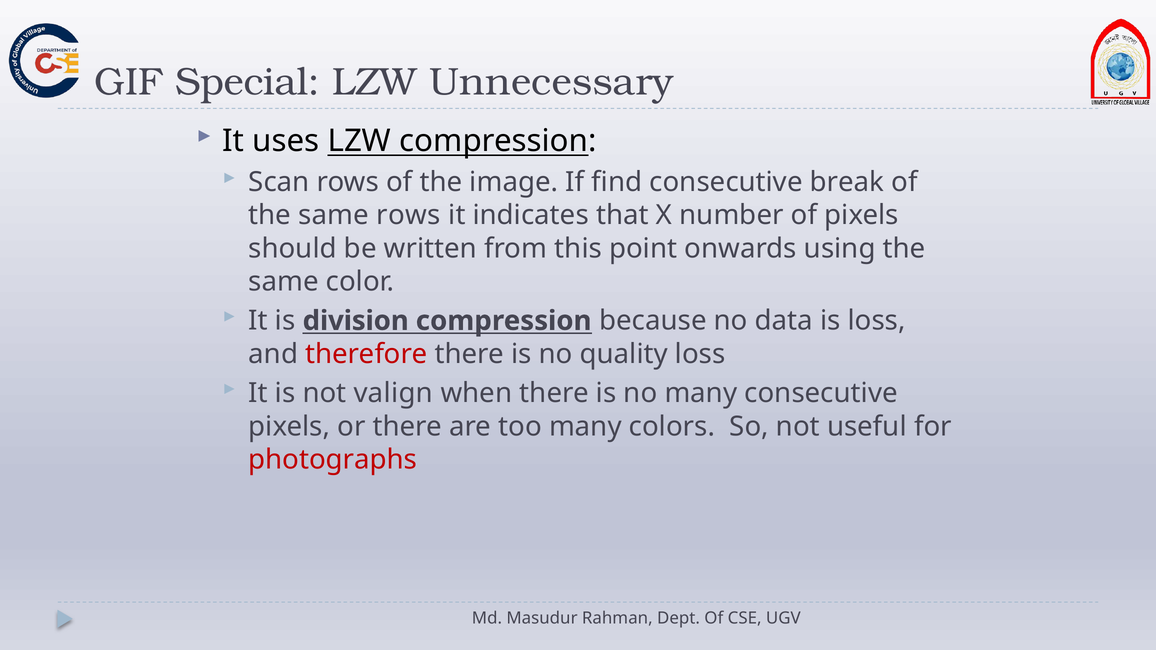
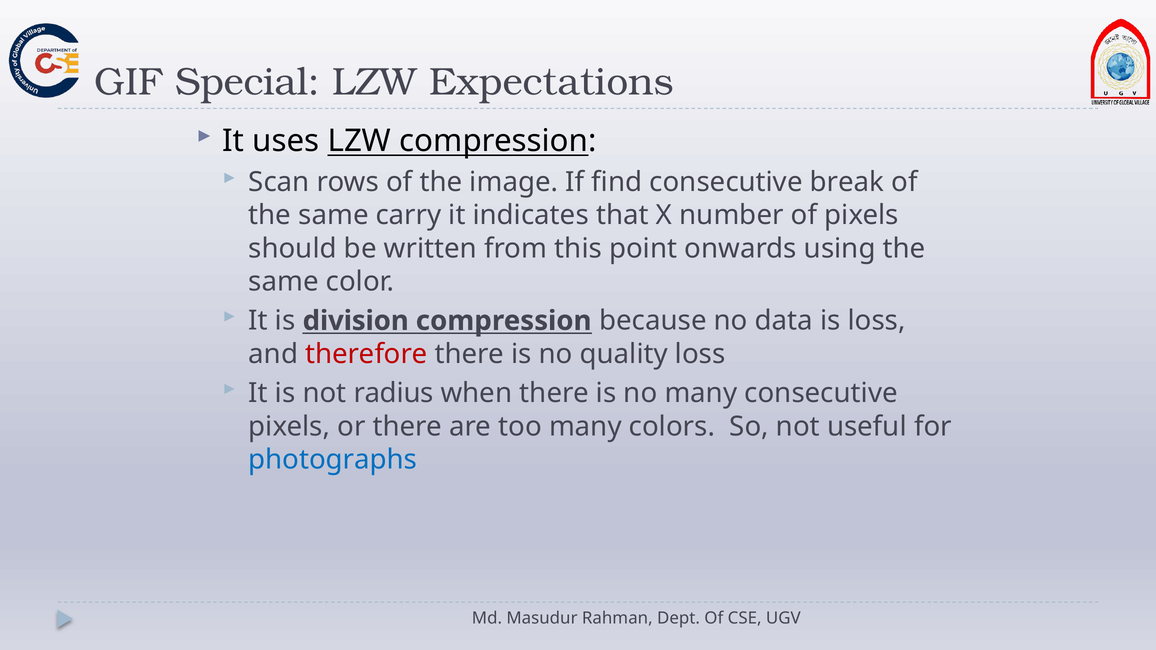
Unnecessary: Unnecessary -> Expectations (552, 82)
same rows: rows -> carry (409, 215)
valign: valign -> radius (394, 393)
photographs colour: red -> blue (333, 460)
